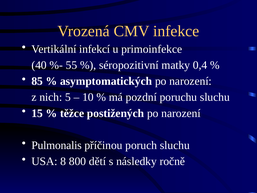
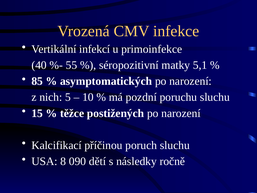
0,4: 0,4 -> 5,1 (200, 65)
Pulmonalis: Pulmonalis -> Kalcifikací (57, 145)
800: 800 -> 090 (78, 161)
